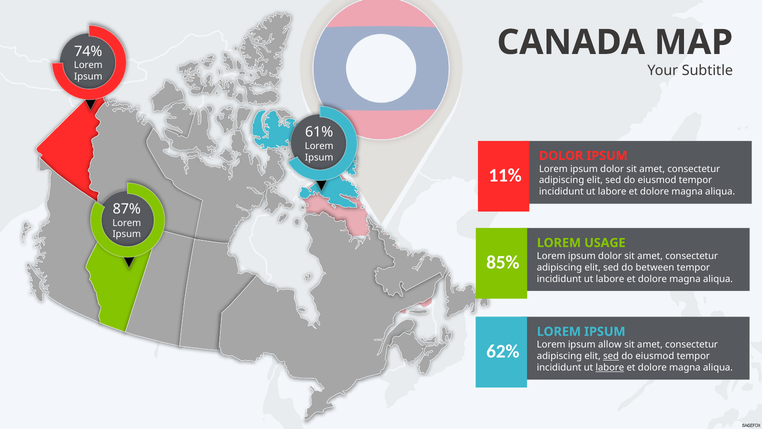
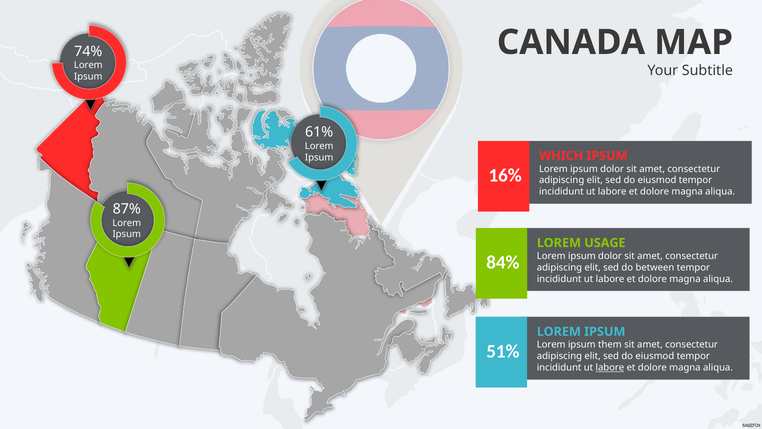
DOLOR: DOLOR -> WHICH (561, 156)
11%: 11% -> 16% (505, 175)
85%: 85% -> 84% (503, 262)
allow: allow -> them (610, 344)
62%: 62% -> 51% (503, 351)
sed underline: present -> none (611, 356)
